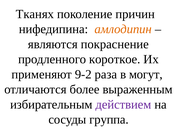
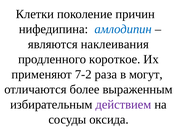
Тканях: Тканях -> Клетки (35, 14)
амлодипин colour: orange -> blue (123, 29)
покраснение: покраснение -> наклеивания (115, 44)
9-2: 9-2 -> 7-2 (83, 74)
группа: группа -> оксида (109, 119)
